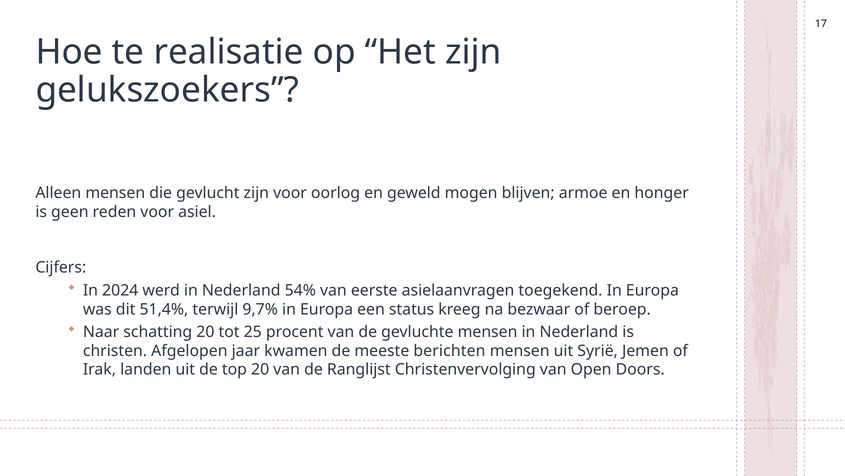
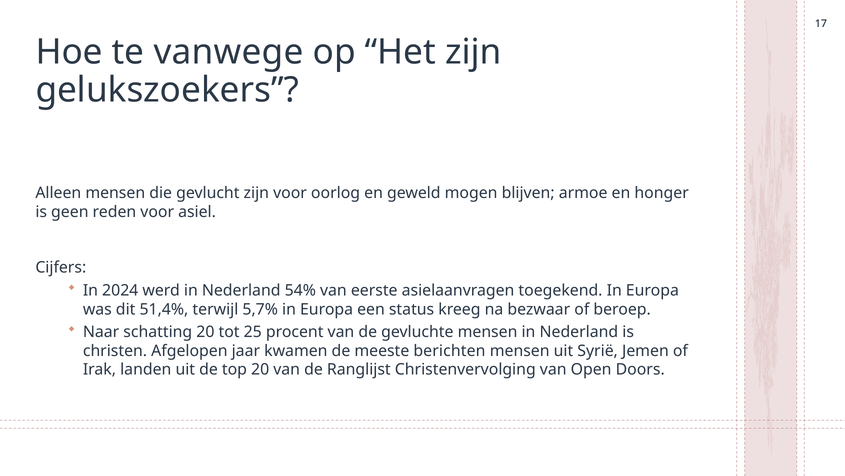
realisatie: realisatie -> vanwege (228, 52)
9,7%: 9,7% -> 5,7% (260, 309)
